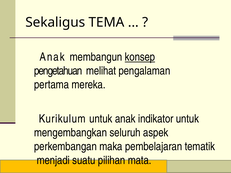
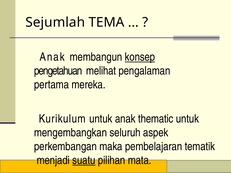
Sekaligus: Sekaligus -> Sejumlah (55, 22)
indikator: indikator -> thematic (156, 119)
suatu underline: none -> present (84, 160)
